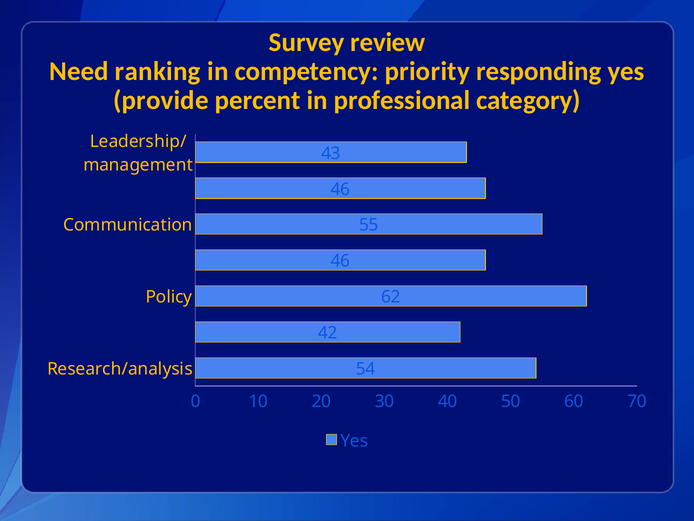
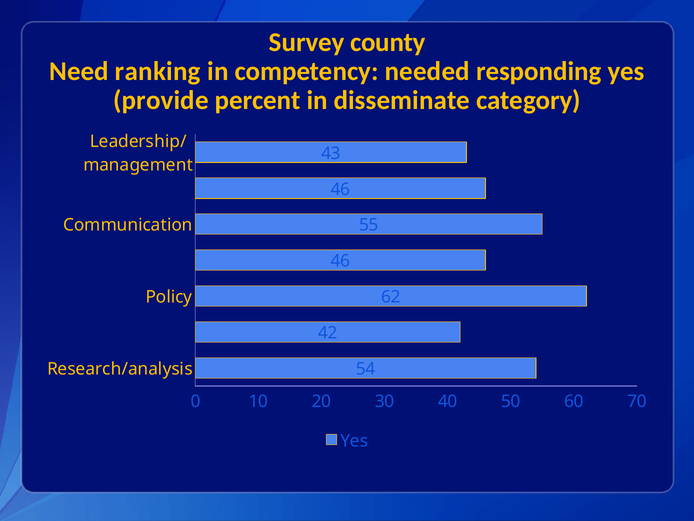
review: review -> county (388, 42)
priority: priority -> needed (427, 71)
professional: professional -> disseminate (402, 100)
